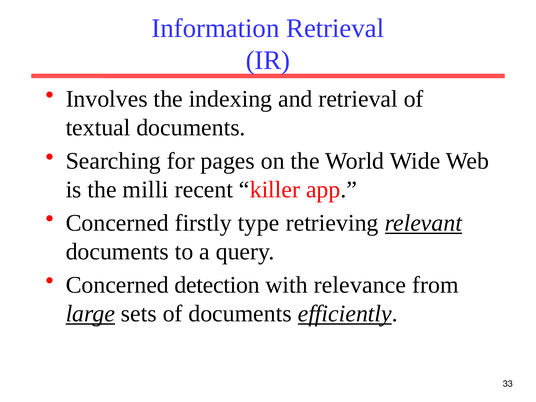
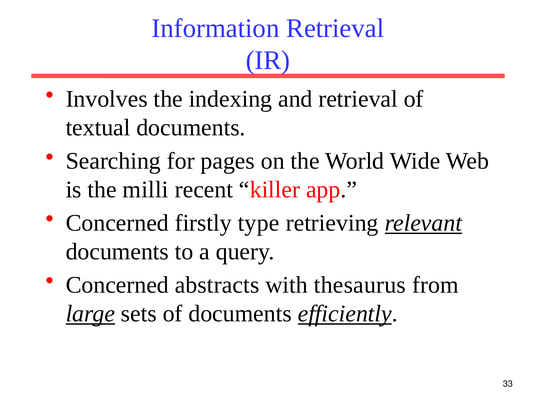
detection: detection -> abstracts (217, 285)
relevance: relevance -> thesaurus (360, 285)
